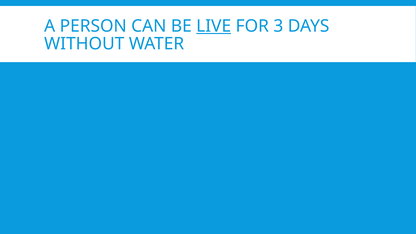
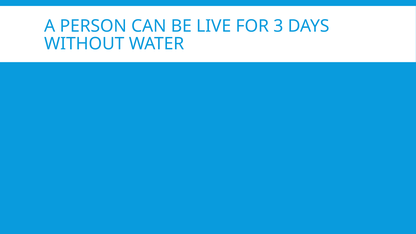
LIVE underline: present -> none (214, 26)
